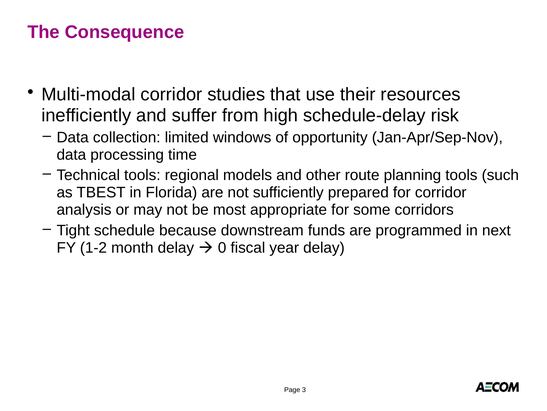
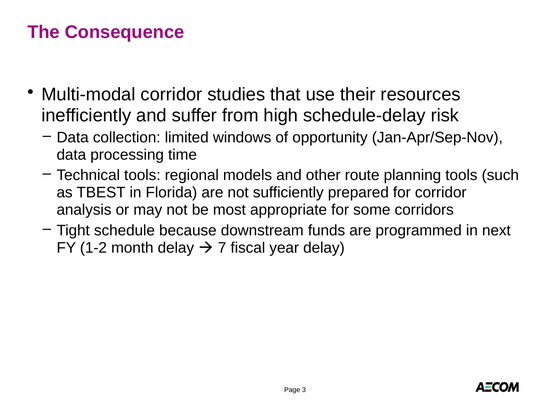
0: 0 -> 7 (222, 247)
